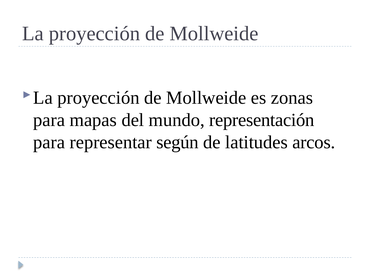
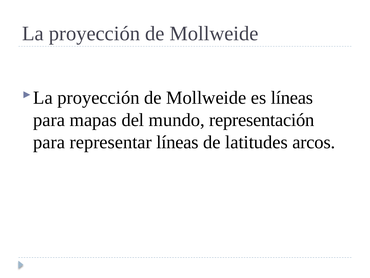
es zonas: zonas -> líneas (292, 97)
representar según: según -> líneas (177, 142)
